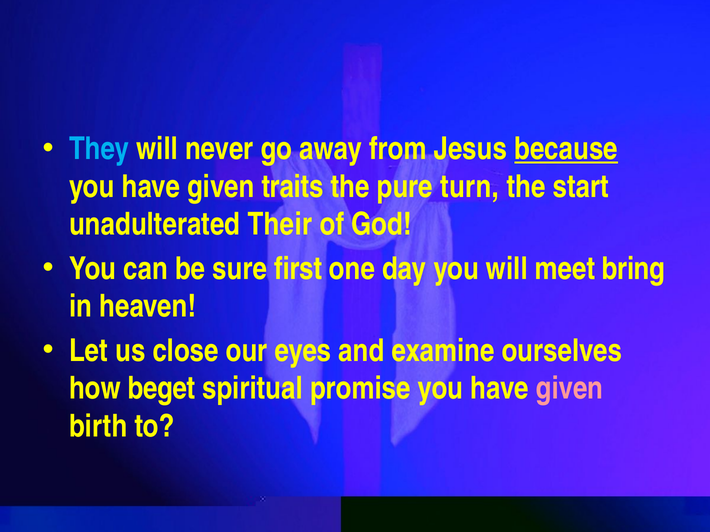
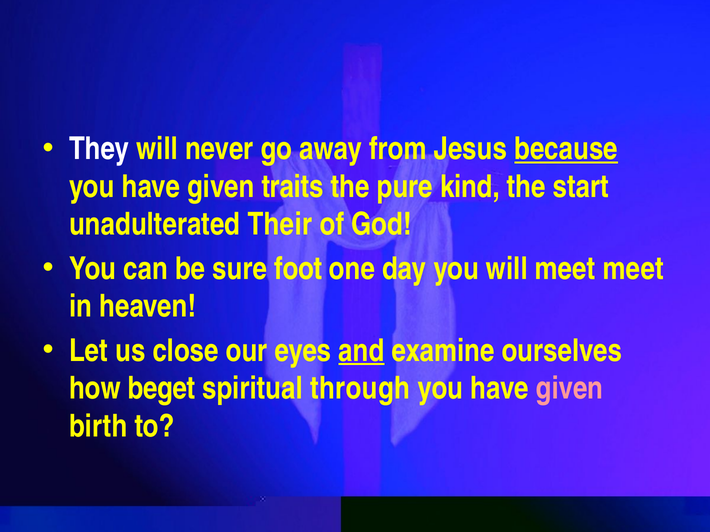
They colour: light blue -> white (99, 149)
turn: turn -> kind (470, 187)
first: first -> foot (298, 269)
meet bring: bring -> meet (633, 269)
and underline: none -> present (362, 351)
promise: promise -> through (360, 389)
